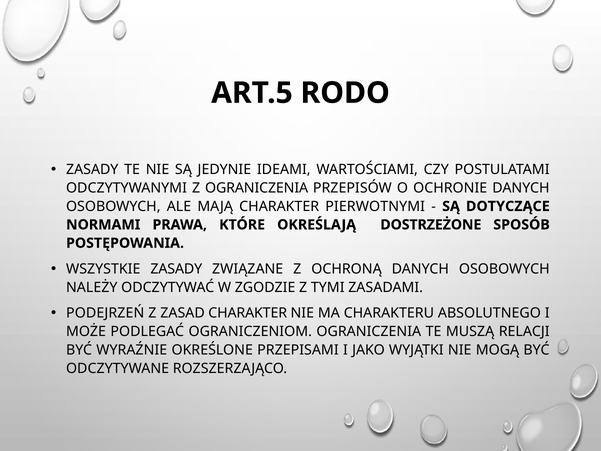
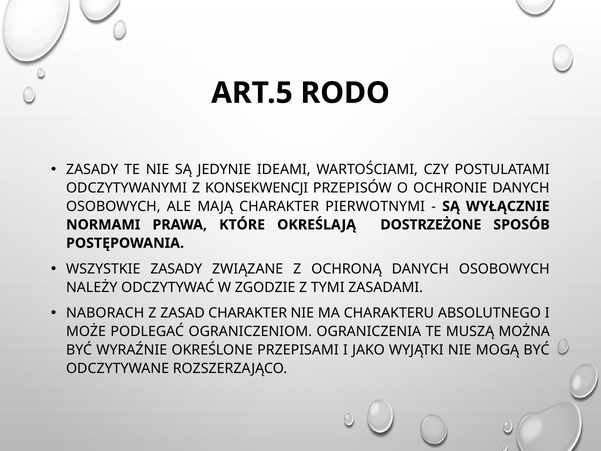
Z OGRANICZENIA: OGRANICZENIA -> KONSEKWENCJI (257, 188)
DOTYCZĄCE: DOTYCZĄCE -> WYŁĄCZNIE (508, 206)
PODEJRZEŃ: PODEJRZEŃ -> NABORACH (105, 313)
RELACJI: RELACJI -> MOŻNA (524, 332)
